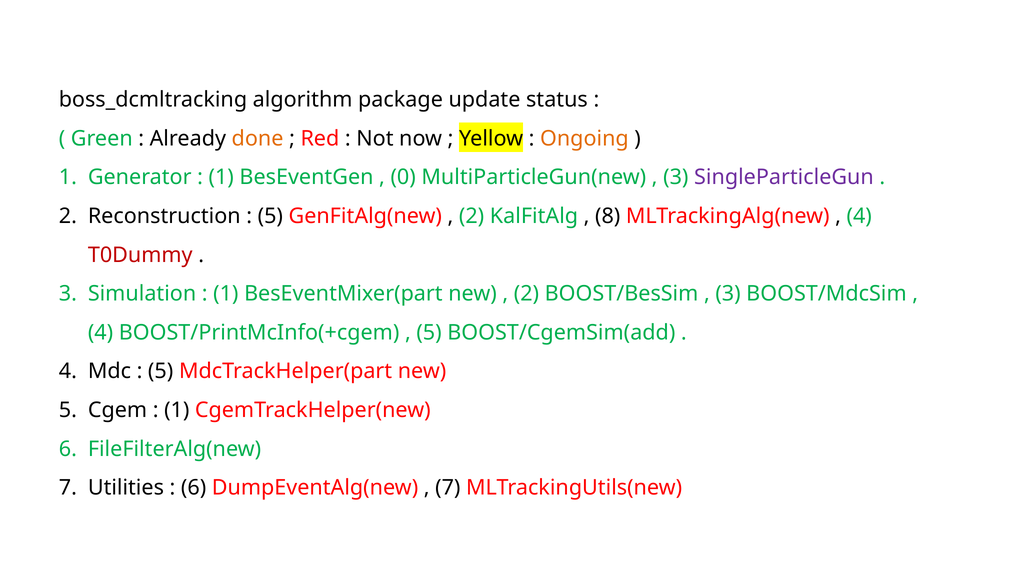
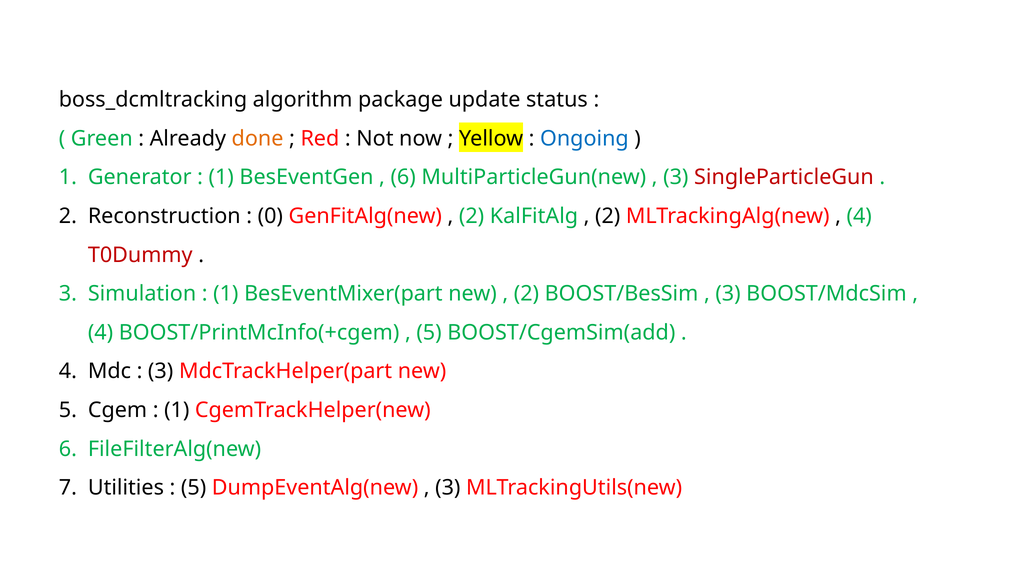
Ongoing colour: orange -> blue (584, 138)
0: 0 -> 6 (403, 177)
SingleParticleGun colour: purple -> red (784, 177)
5: 5 -> 0 (270, 216)
8: 8 -> 2 (608, 216)
5: 5 -> 3 (161, 371)
6: 6 -> 5 (194, 487)
7: 7 -> 3 (448, 487)
